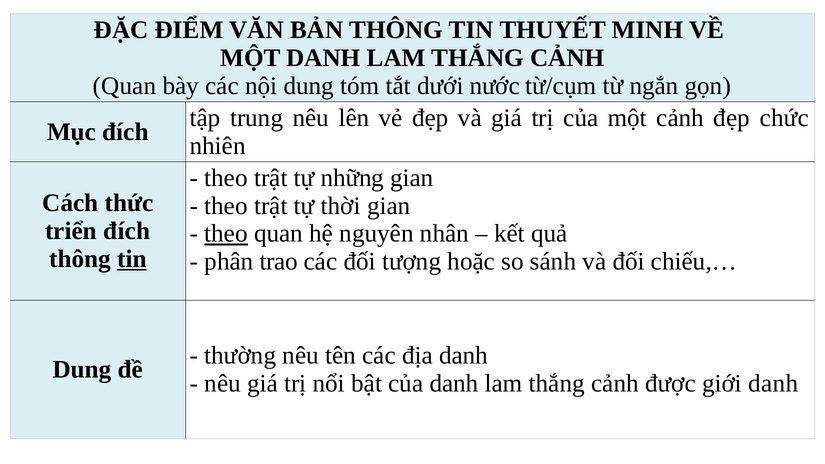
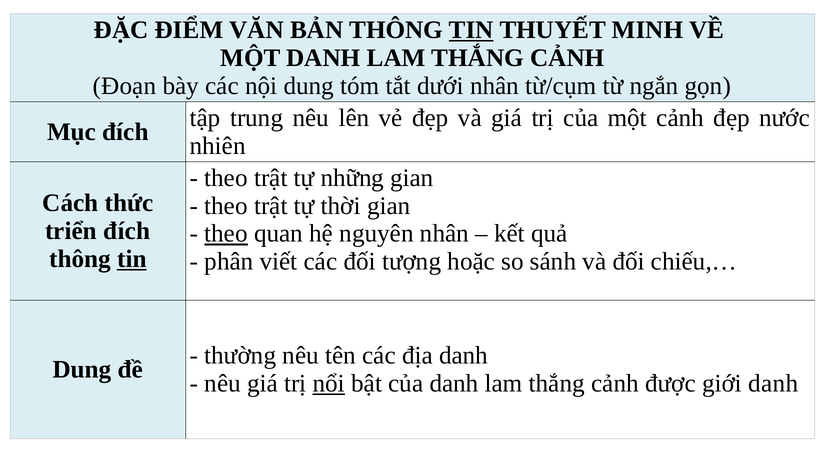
TIN underline: none -> present (471, 30)
Quan: Quan -> Đoạn (125, 86)
dưới nước: nước -> nhân (495, 86)
chức: chức -> nước (785, 118)
trao: trao -> viết (279, 262)
nổi underline: none -> present (329, 384)
